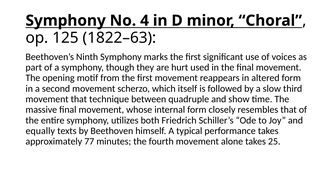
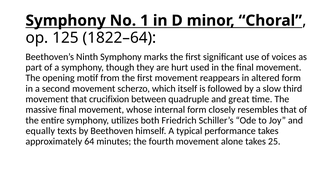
4: 4 -> 1 (145, 21)
1822–63: 1822–63 -> 1822–64 (120, 38)
technique: technique -> crucifixion (109, 99)
show: show -> great (239, 99)
77: 77 -> 64 (89, 141)
